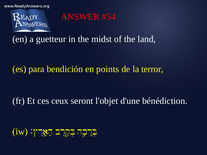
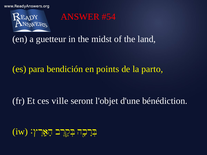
terror: terror -> parto (152, 69)
ceux: ceux -> ville (60, 101)
